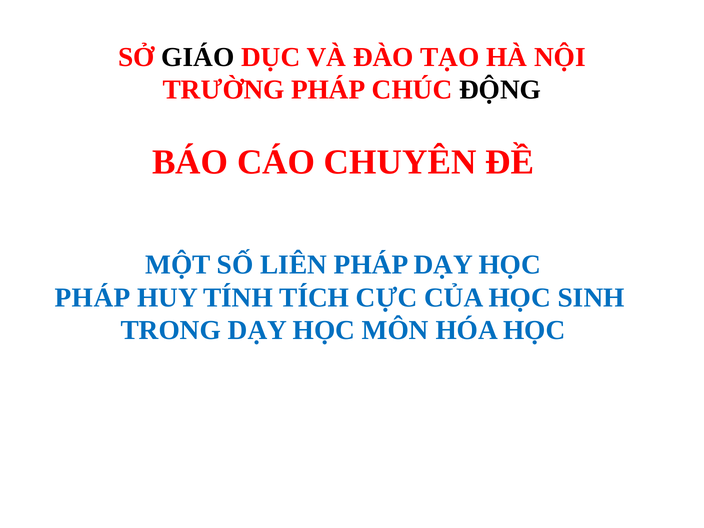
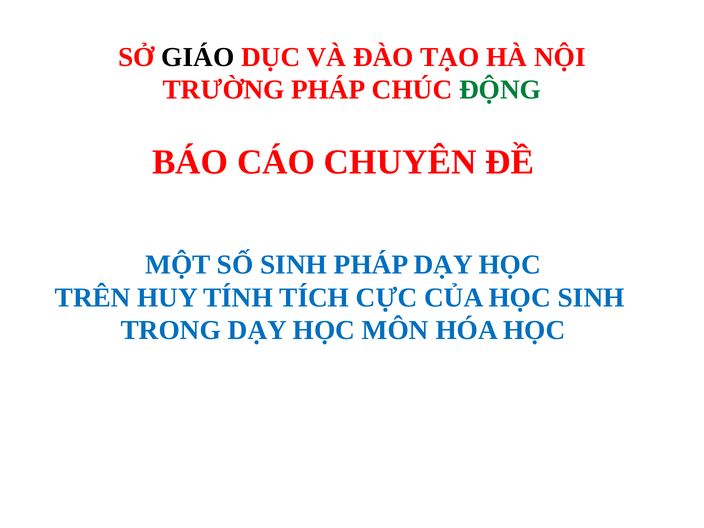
ĐỘNG colour: black -> green (500, 90)
SỐ LIÊN: LIÊN -> SINH (294, 265)
PHÁP: PHÁP -> TRÊN (93, 298)
